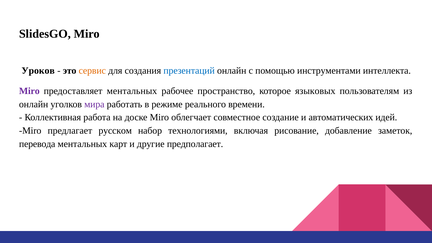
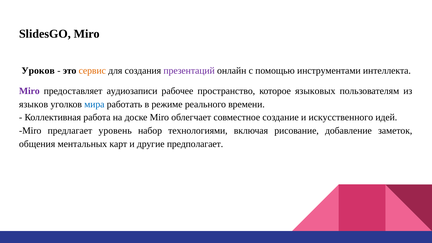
презентаций colour: blue -> purple (189, 71)
предоставляет ментальных: ментальных -> аудиозаписи (132, 91)
онлайн: онлайн -> языков (34, 104)
мира colour: purple -> blue (94, 104)
автоматических: автоматических -> искусственного (341, 117)
русском: русском -> уровень (115, 131)
перевода: перевода -> общения (37, 144)
